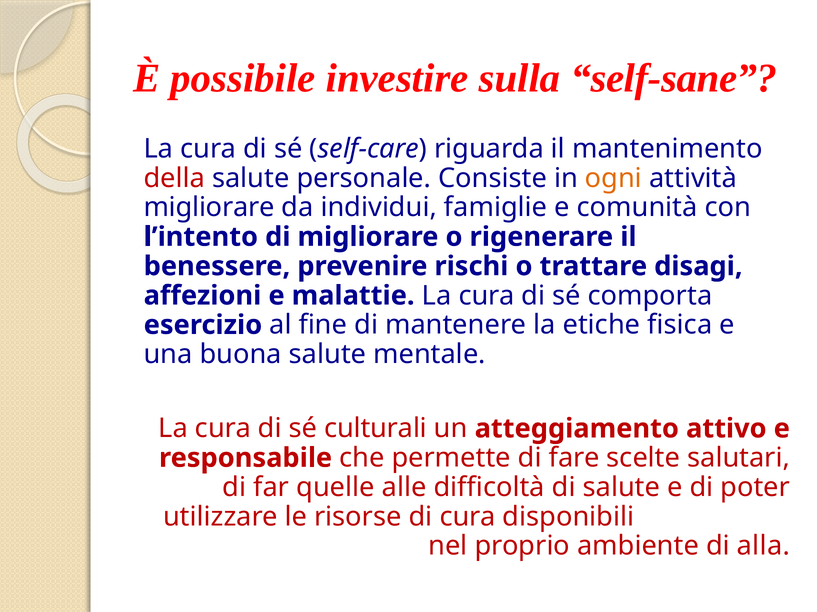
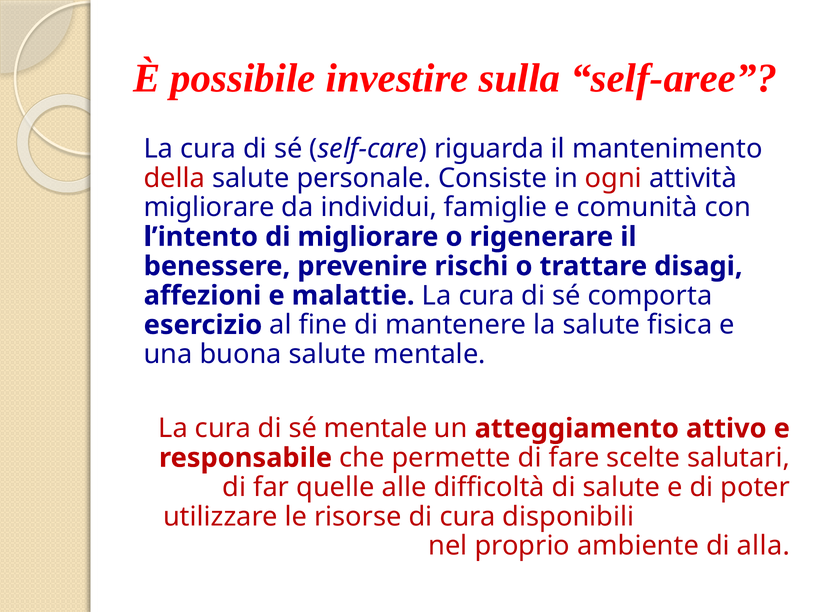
self-sane: self-sane -> self-aree (674, 78)
ogni colour: orange -> red (613, 178)
la etiche: etiche -> salute (601, 325)
sé culturali: culturali -> mentale (376, 429)
